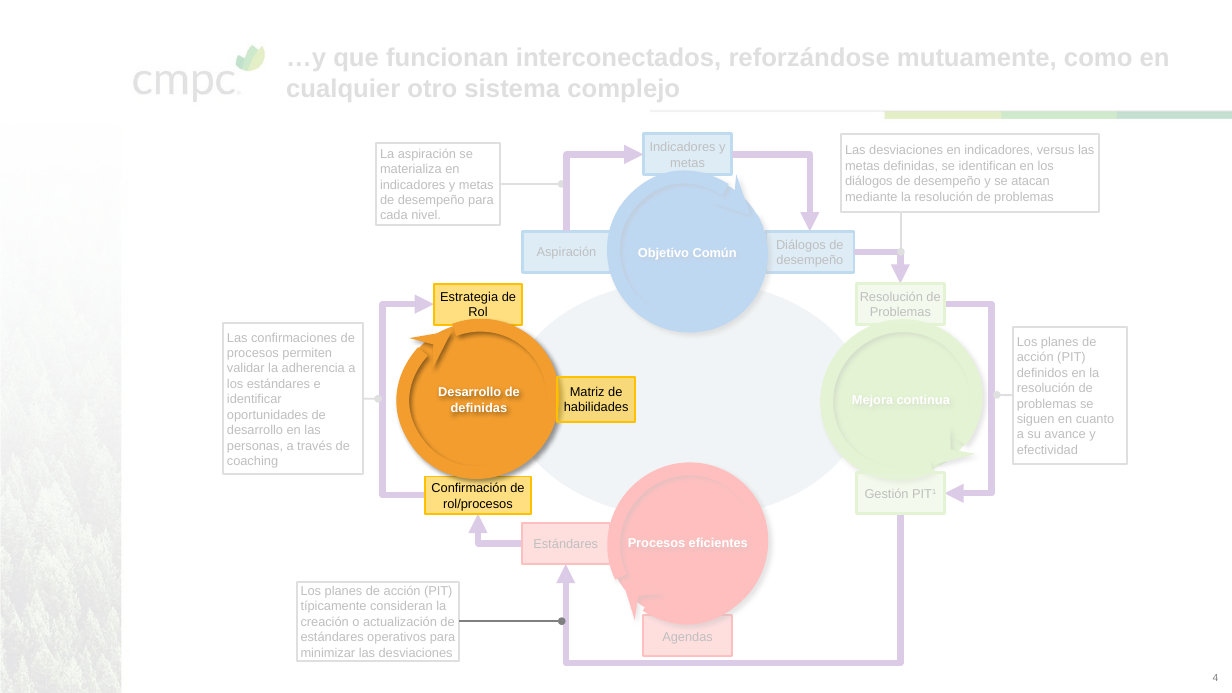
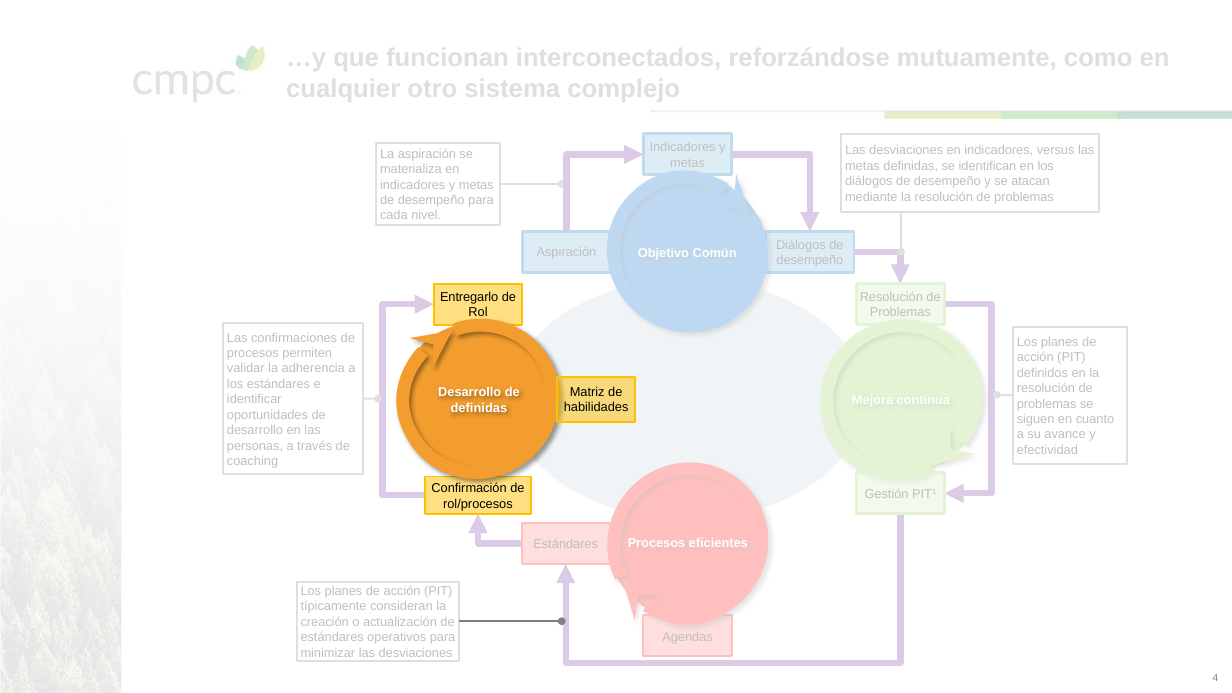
Estrategia: Estrategia -> Entregarlo (469, 297)
